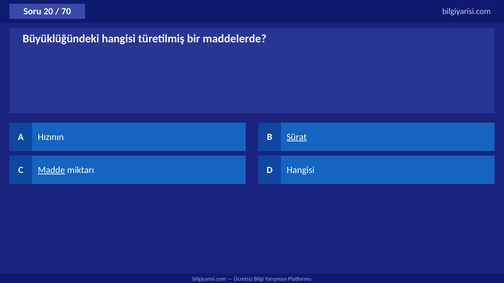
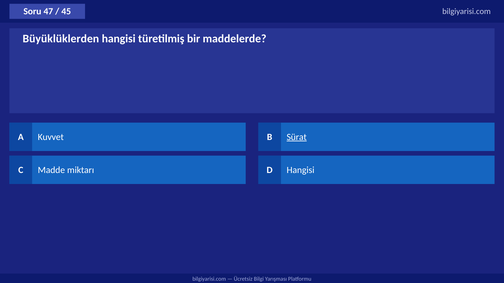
20: 20 -> 47 (48, 12)
70: 70 -> 45 (66, 12)
Büyüklüğündeki: Büyüklüğündeki -> Büyüklüklerden (61, 39)
Hızının: Hızının -> Kuvvet (51, 137)
Madde underline: present -> none (51, 170)
